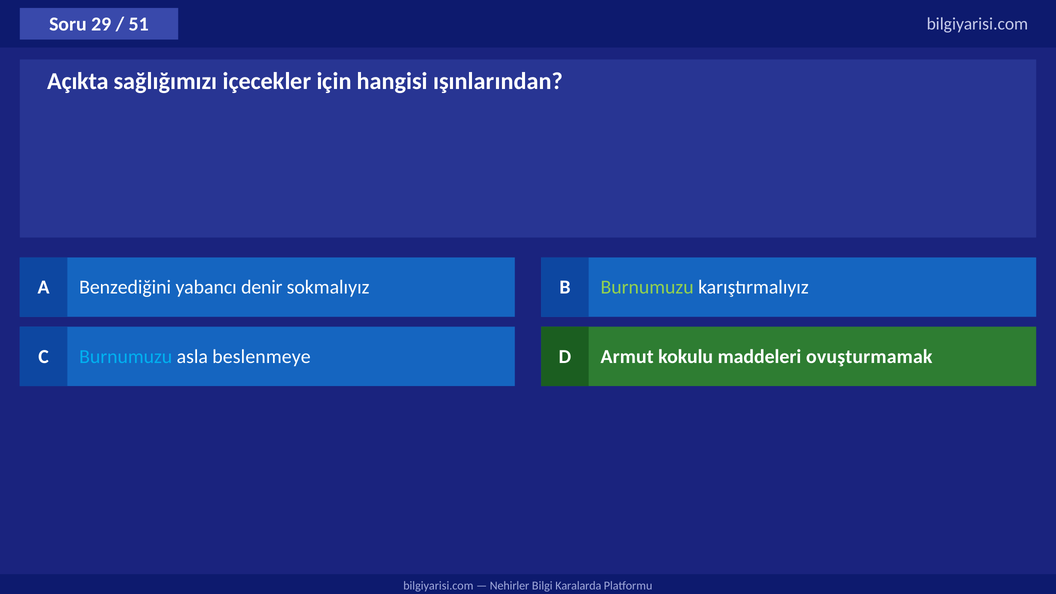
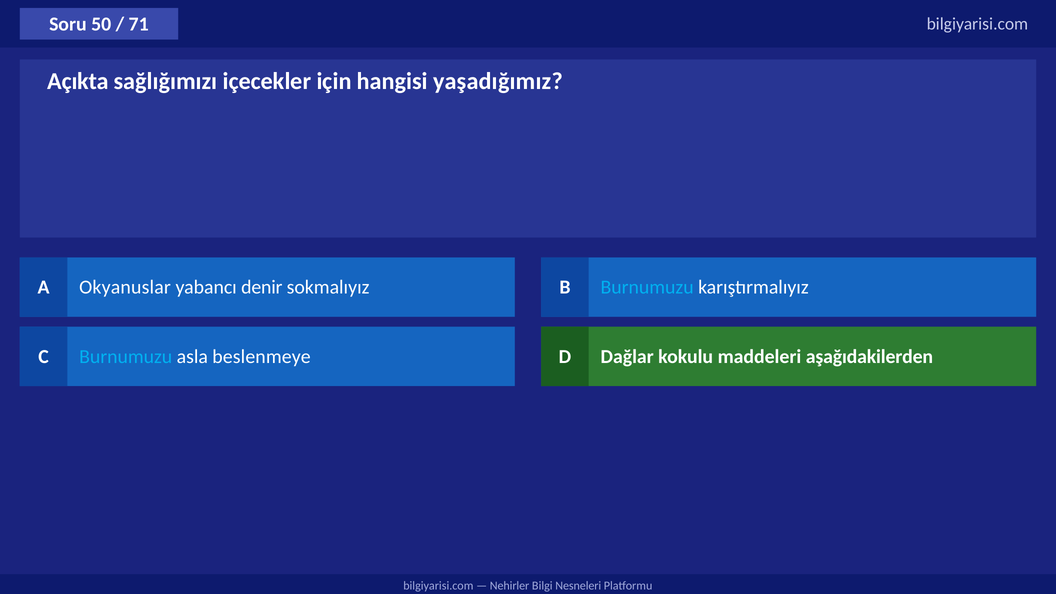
29: 29 -> 50 (101, 24)
51: 51 -> 71 (139, 24)
ışınlarından: ışınlarından -> yaşadığımız (498, 81)
Benzediğini: Benzediğini -> Okyanuslar (125, 287)
Burnumuzu colour: light green -> light blue (647, 287)
Armut: Armut -> Dağlar (627, 357)
ovuşturmamak: ovuşturmamak -> aşağıdakilerden (869, 357)
Karalarda: Karalarda -> Nesneleri (578, 586)
